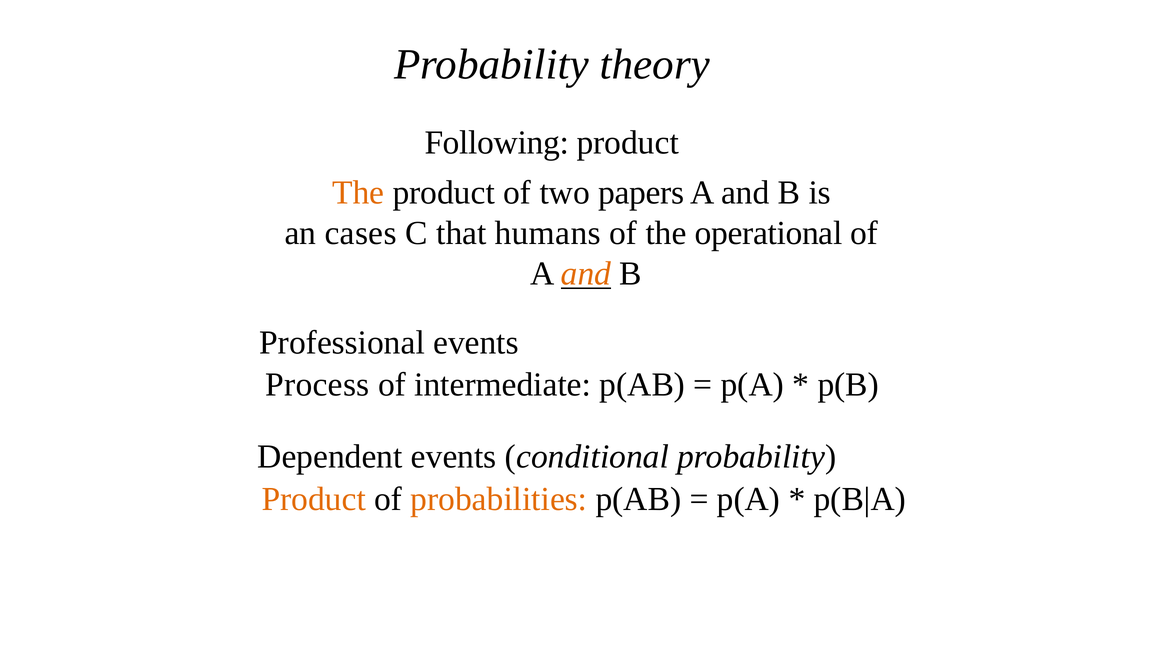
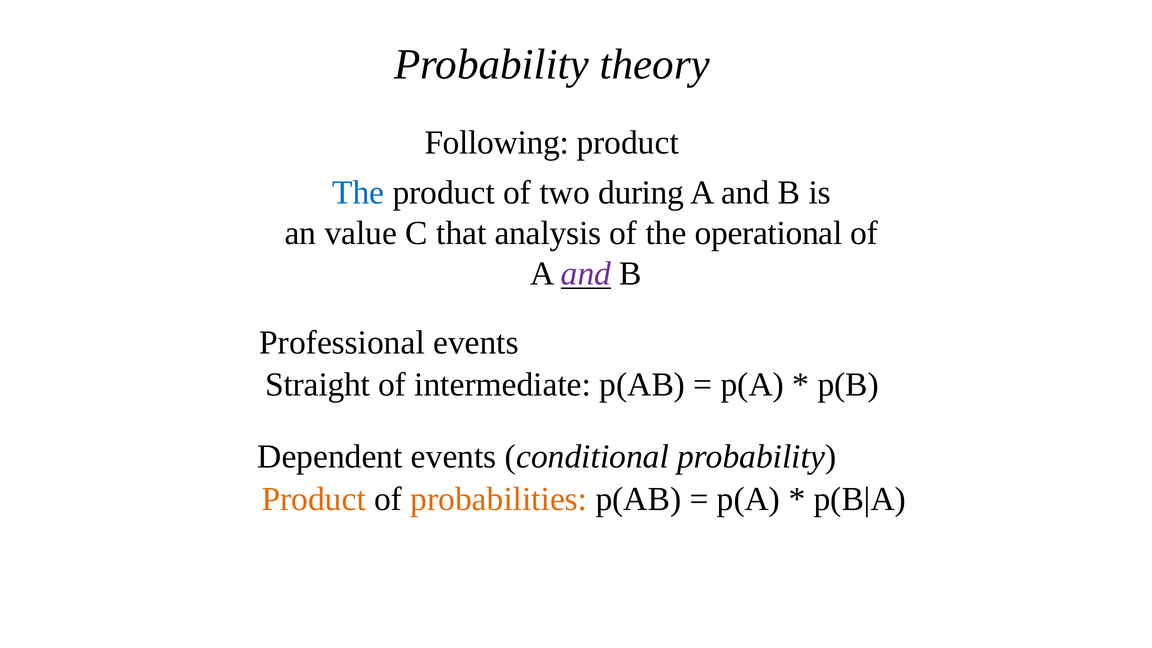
The colour: orange -> blue (358, 193)
papers: papers -> during (641, 193)
cases: cases -> value (361, 233)
humans: humans -> analysis (548, 233)
and colour: orange -> purple (586, 273)
Process: Process -> Straight (318, 385)
